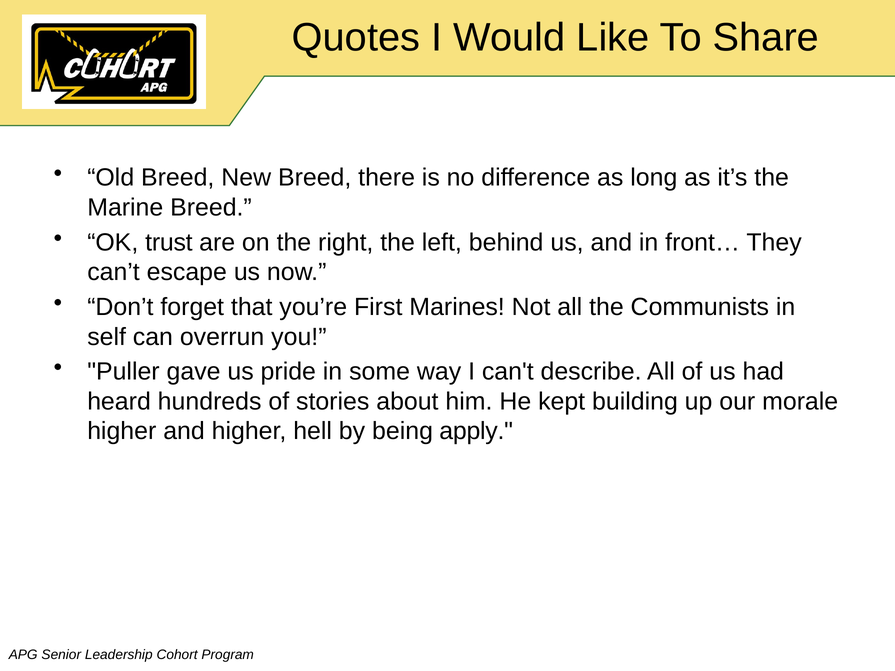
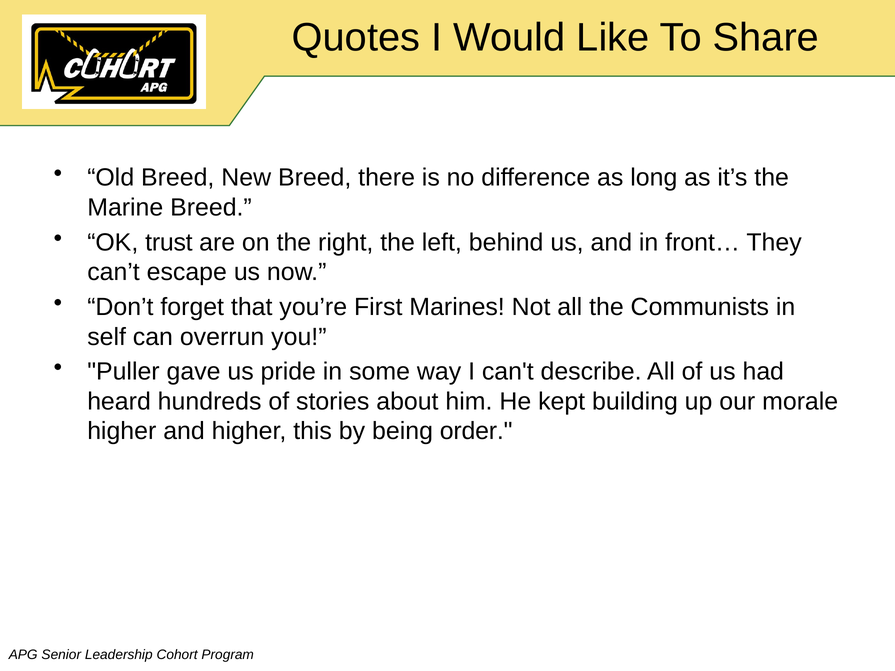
hell: hell -> this (313, 431)
apply: apply -> order (476, 431)
